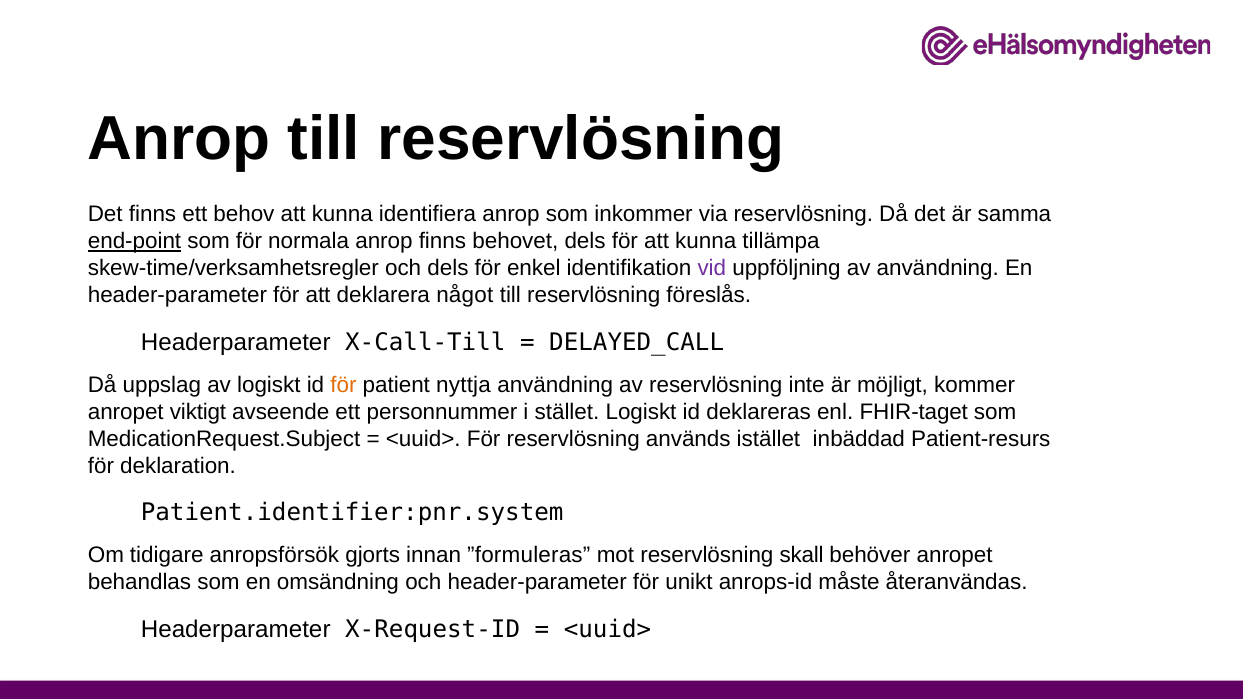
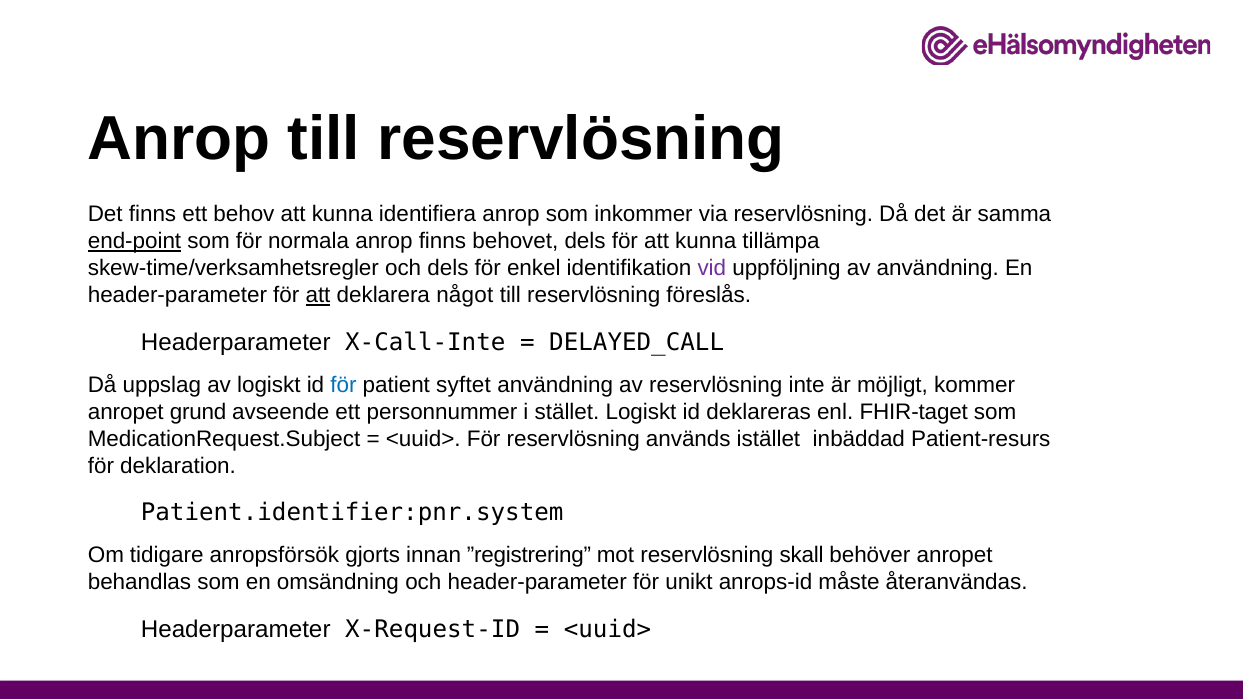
att underline: none -> present (318, 295)
X-Call-Till: X-Call-Till -> X-Call-Inte (425, 342)
för colour: orange -> blue (343, 385)
nyttja: nyttja -> syftet (464, 385)
viktigt: viktigt -> grund (198, 412)
”formuleras: ”formuleras -> ”registrering (529, 556)
